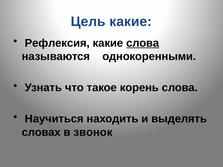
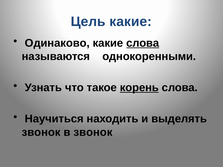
Рефлексия: Рефлексия -> Одинаково (57, 43)
корень underline: none -> present (139, 88)
словах: словах -> звонок (41, 132)
